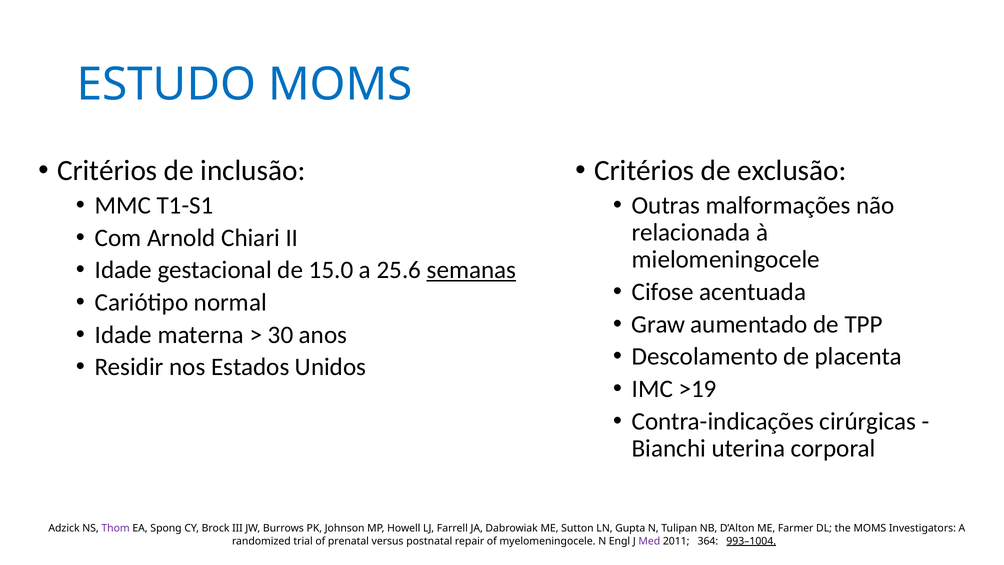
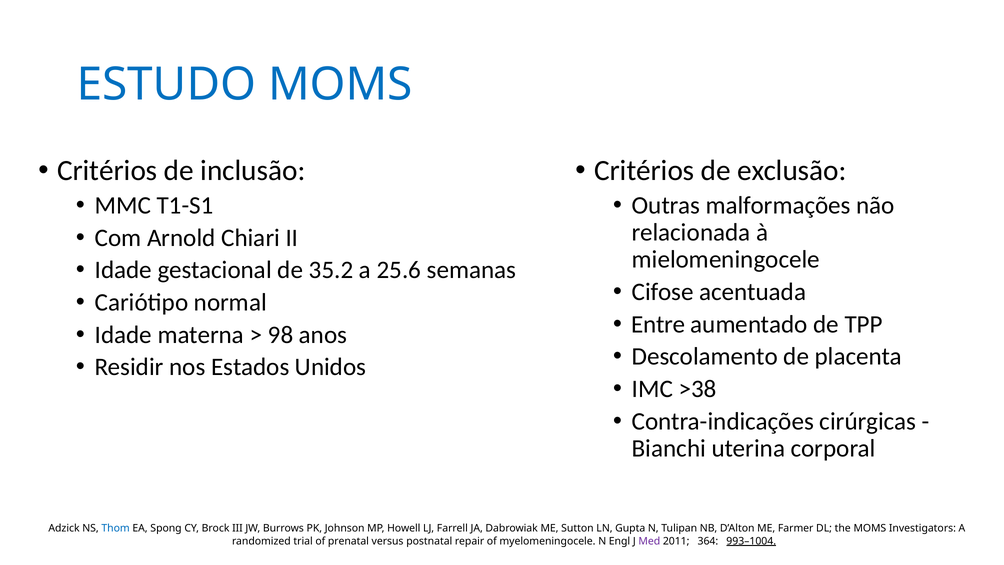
15.0: 15.0 -> 35.2 (331, 270)
semanas underline: present -> none (471, 270)
Graw: Graw -> Entre (658, 324)
30: 30 -> 98 (281, 335)
>19: >19 -> >38 (698, 389)
Thom colour: purple -> blue (116, 528)
